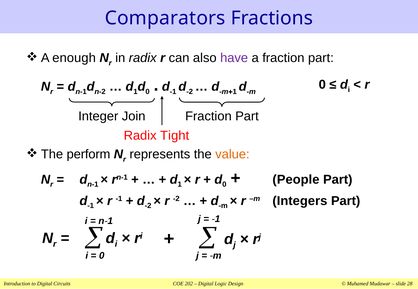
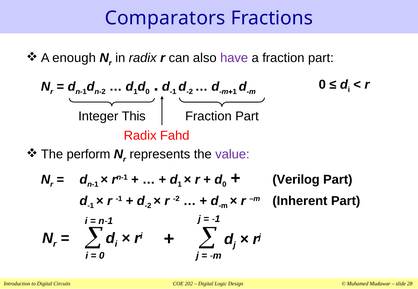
Join: Join -> This (134, 116)
Tight: Tight -> Fahd (175, 136)
value colour: orange -> purple (232, 154)
People: People -> Verilog (296, 180)
Integers: Integers -> Inherent (300, 201)
